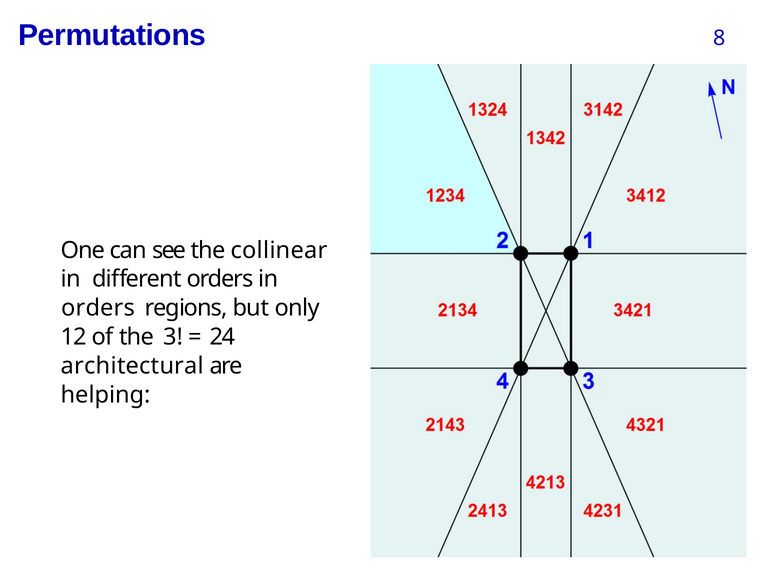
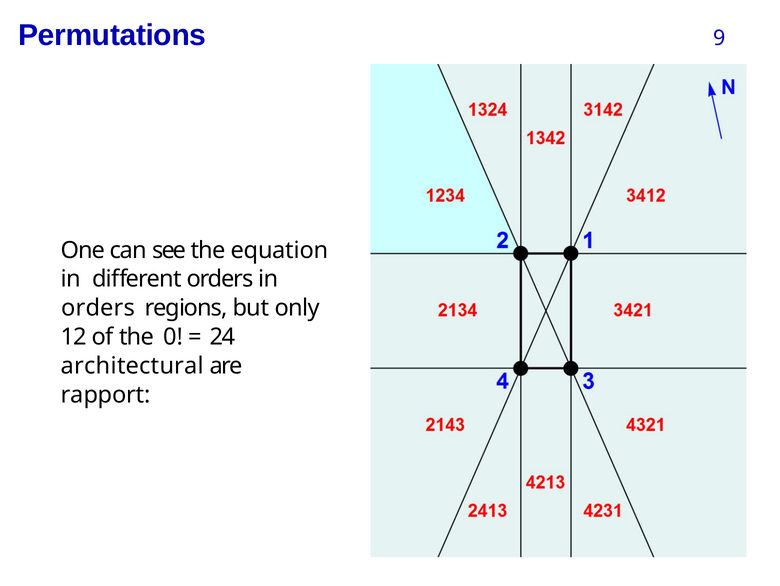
8: 8 -> 9 (720, 38)
collinear: collinear -> equation (279, 250)
3: 3 -> 0 (173, 337)
helping: helping -> rapport (106, 395)
